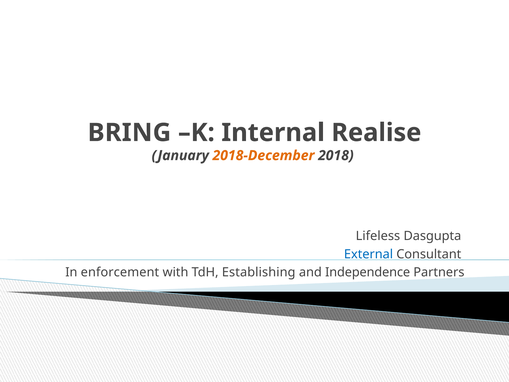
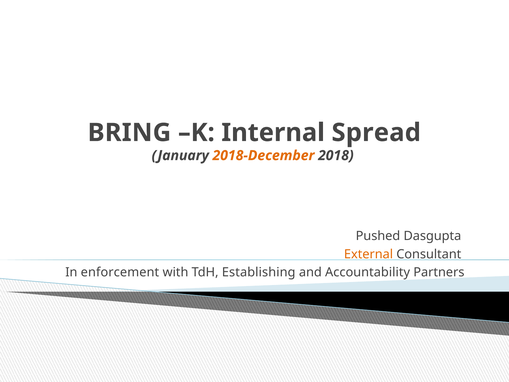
Realise: Realise -> Spread (376, 133)
Lifeless: Lifeless -> Pushed (378, 236)
External colour: blue -> orange (369, 254)
Independence: Independence -> Accountability (368, 272)
